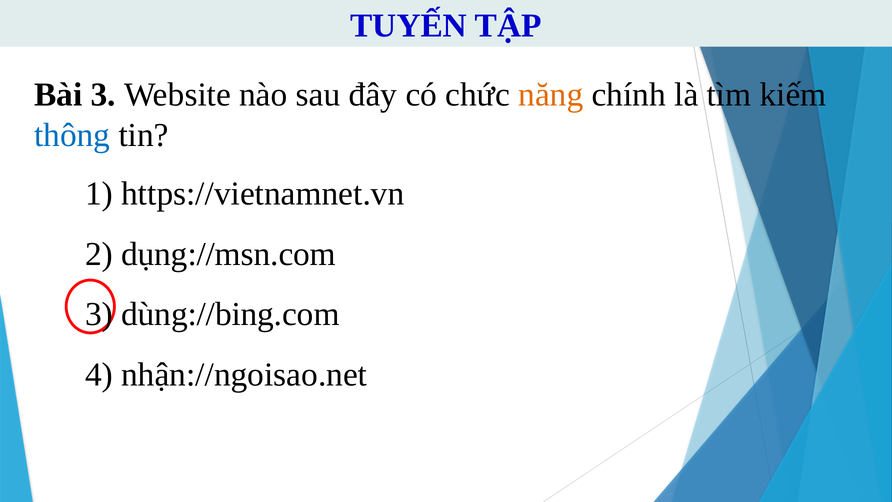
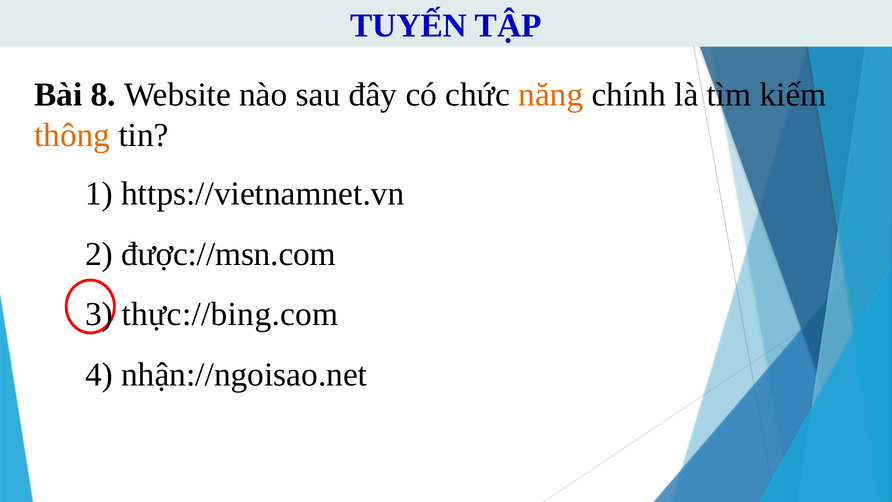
Bài 3: 3 -> 8 (103, 95)
thông colour: blue -> orange (72, 135)
dụng://msn.com: dụng://msn.com -> được://msn.com (229, 254)
dùng://bing.com: dùng://bing.com -> thực://bing.com (230, 314)
